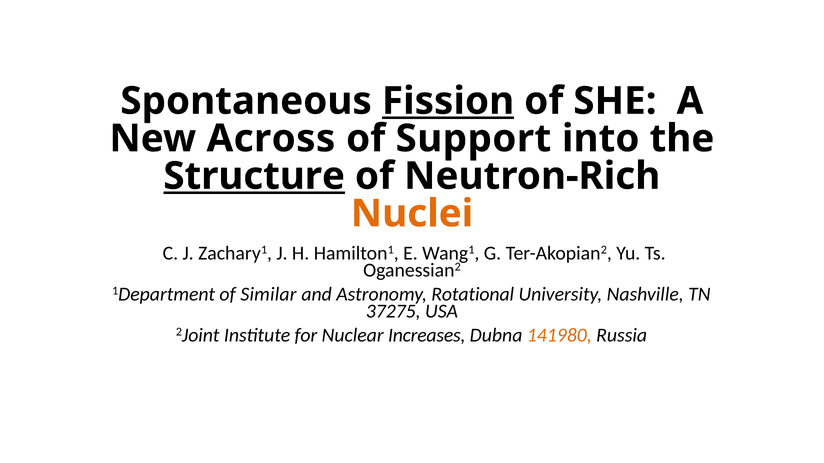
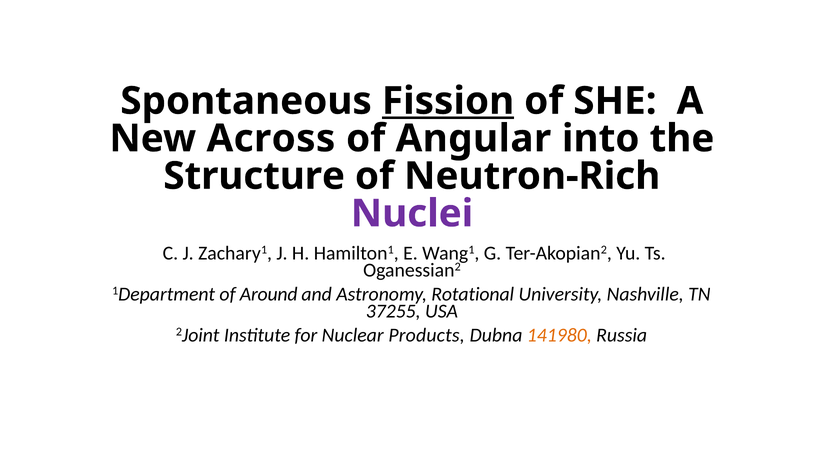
Support: Support -> Angular (473, 139)
Structure underline: present -> none (254, 176)
Nuclei colour: orange -> purple (412, 214)
Similar: Similar -> Around (269, 295)
37275: 37275 -> 37255 (393, 312)
Increases: Increases -> Products (427, 336)
